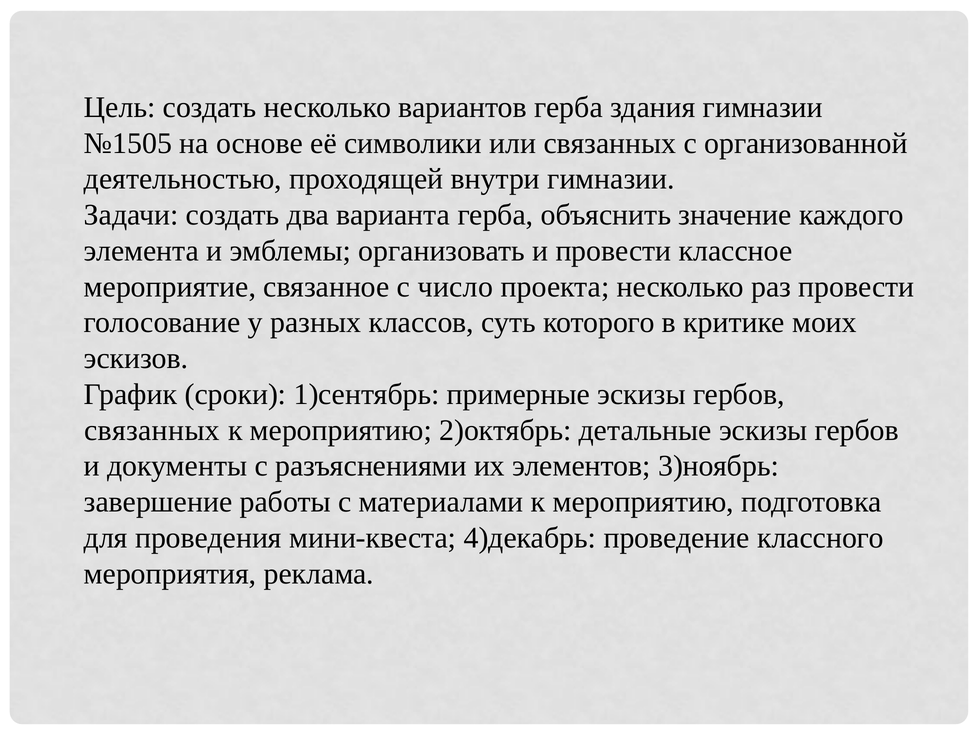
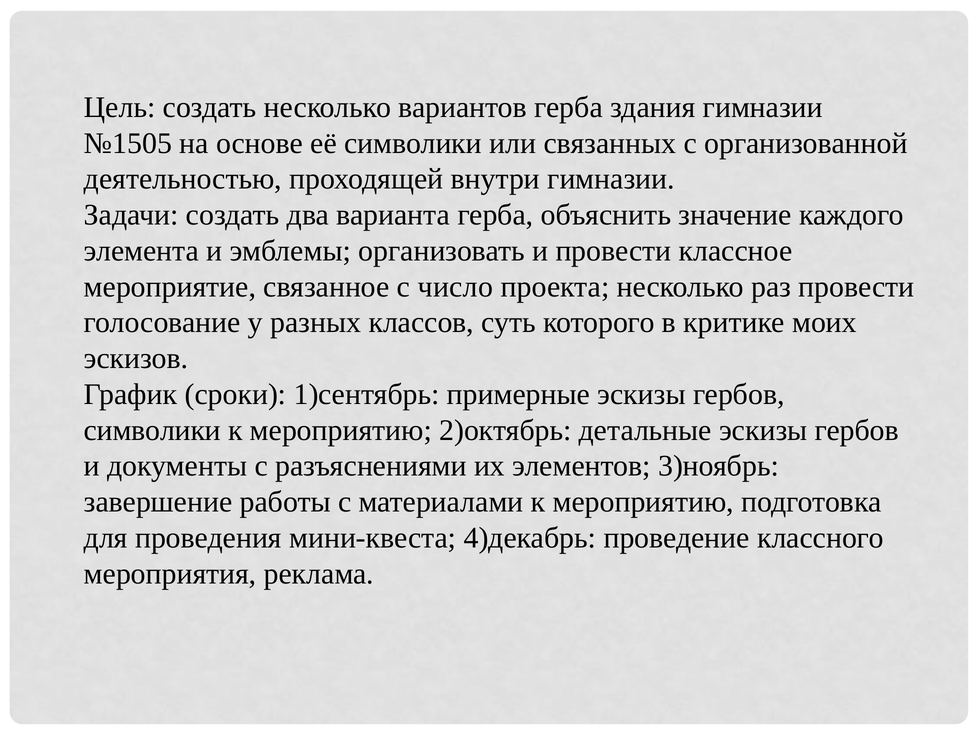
связанных: связанных -> символики (152, 430)
